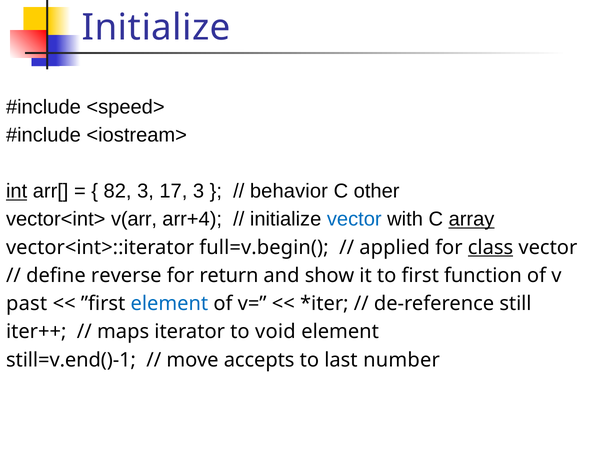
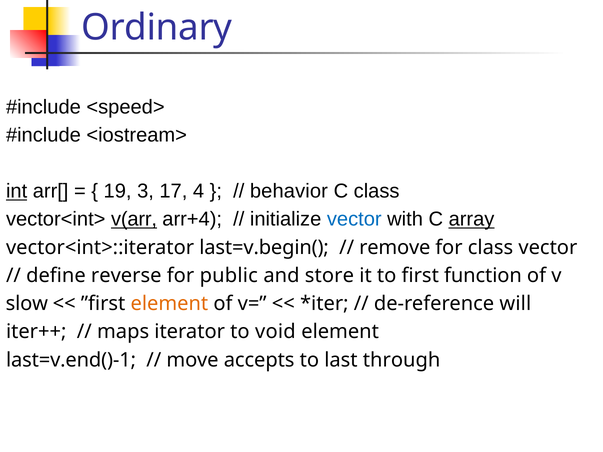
Initialize: Initialize -> Ordinary (157, 28)
82: 82 -> 19 (118, 191)
17 3: 3 -> 4 (199, 191)
C other: other -> class (377, 191)
v(arr underline: none -> present (134, 219)
full=v.begin(: full=v.begin( -> last=v.begin( (264, 248)
applied: applied -> remove (395, 248)
class underline: present -> none (491, 248)
return: return -> public (229, 276)
show: show -> store (329, 276)
past: past -> slow (27, 304)
element colour: blue -> orange (169, 304)
still: still -> will (515, 304)
still=v.end()-1: still=v.end()-1 -> last=v.end()-1 (71, 360)
number: number -> through (402, 360)
